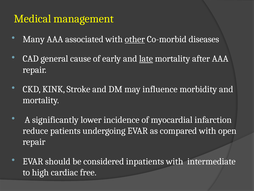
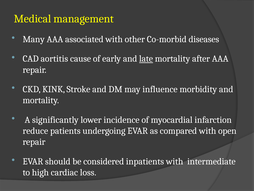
other underline: present -> none (135, 39)
general: general -> aortitis (54, 59)
free: free -> loss (88, 172)
